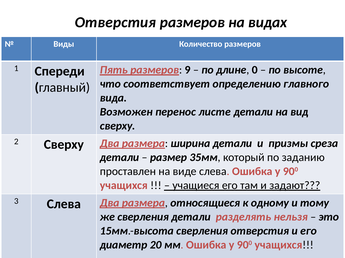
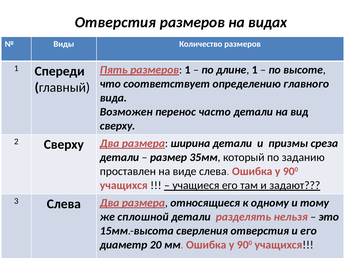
Пять размеров 9: 9 -> 1 (188, 70)
длине 0: 0 -> 1 (255, 70)
листе: листе -> часто (215, 112)
же сверления: сверления -> сплошной (143, 217)
